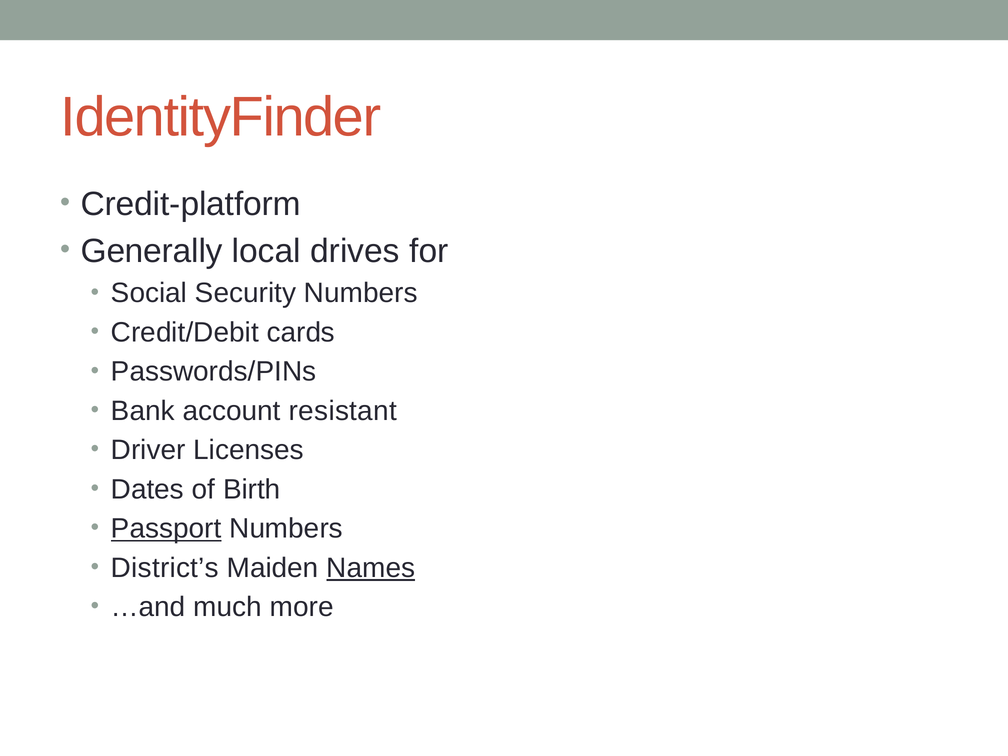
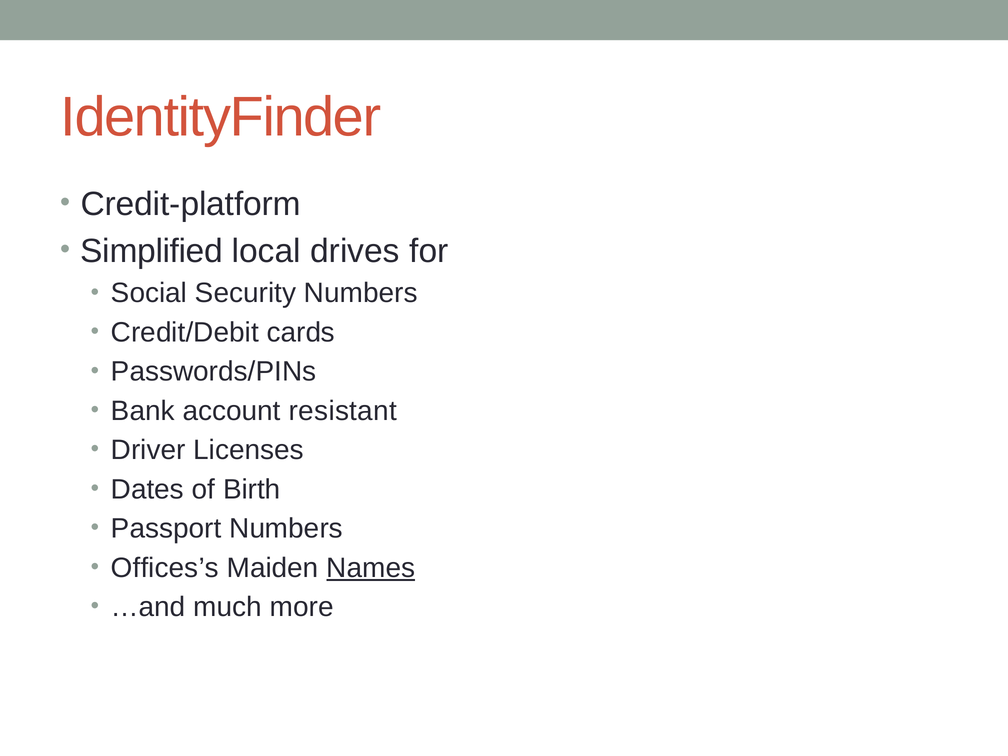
Generally: Generally -> Simplified (152, 251)
Passport underline: present -> none (166, 529)
District’s: District’s -> Offices’s (165, 568)
